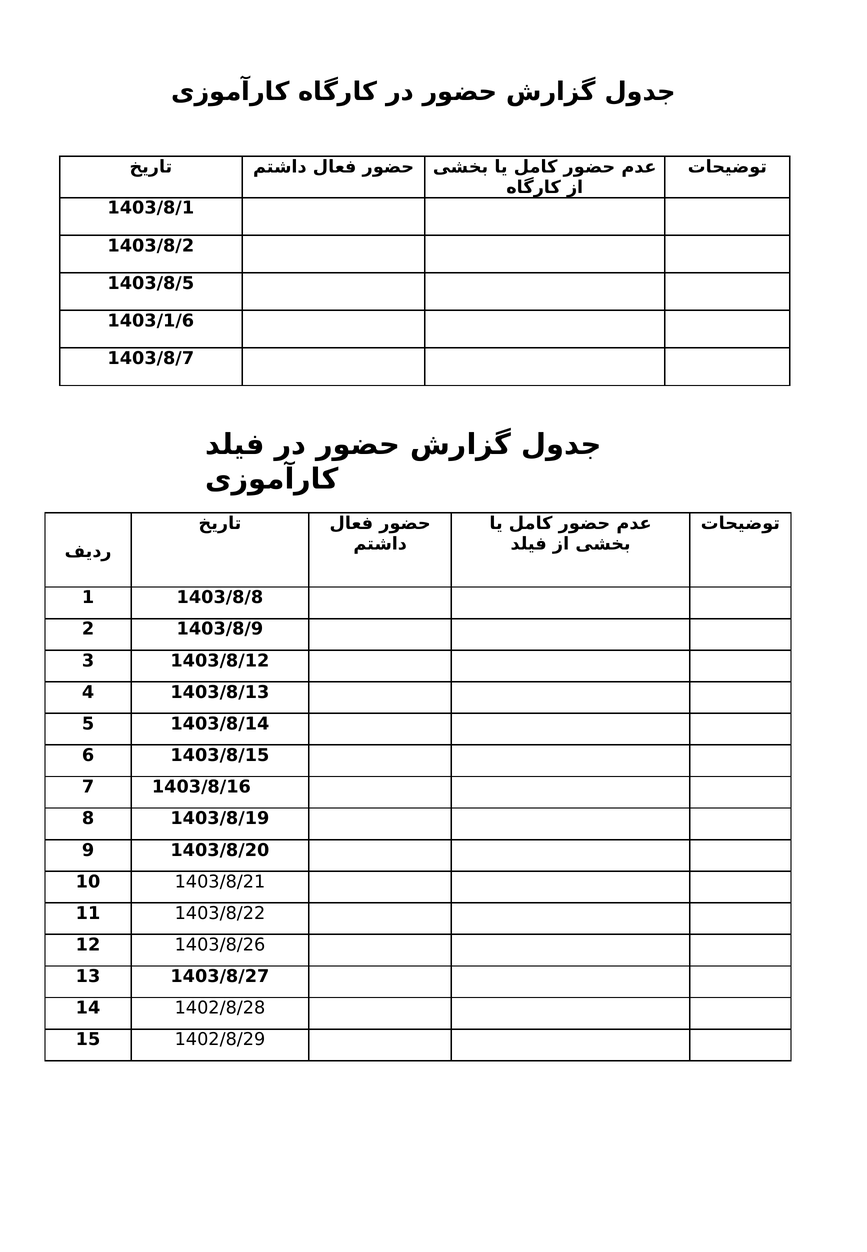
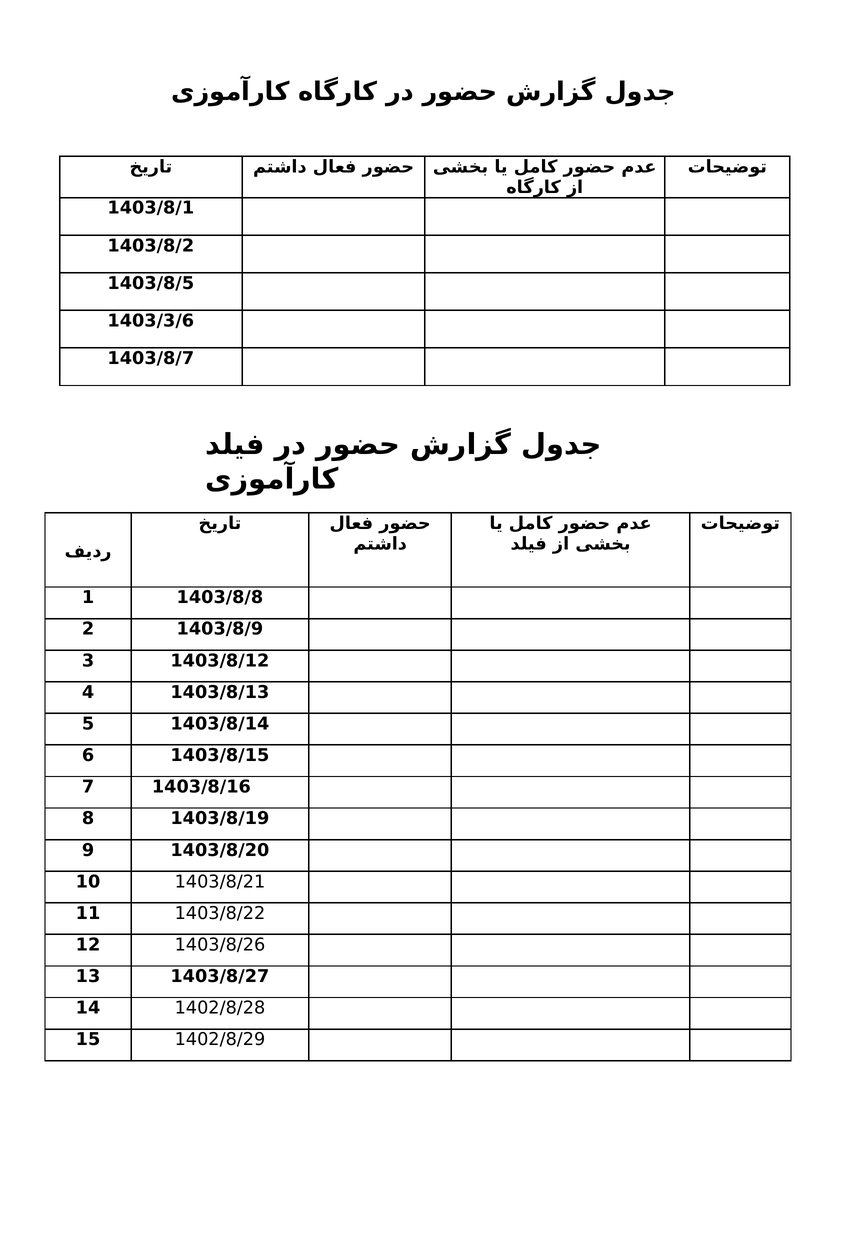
1403/1/6: 1403/1/6 -> 1403/3/6 (151, 321)
